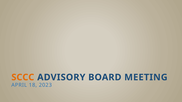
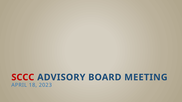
SCCC colour: orange -> red (23, 78)
